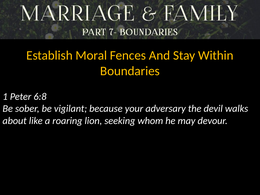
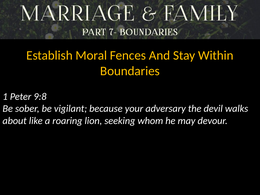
6:8: 6:8 -> 9:8 (40, 96)
